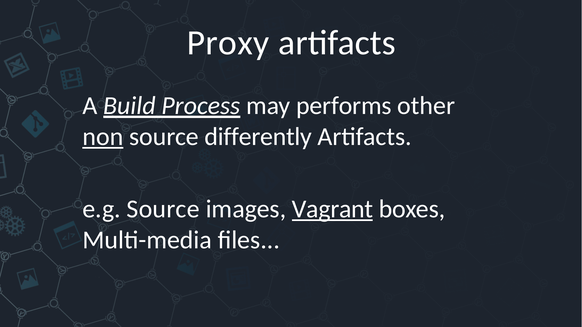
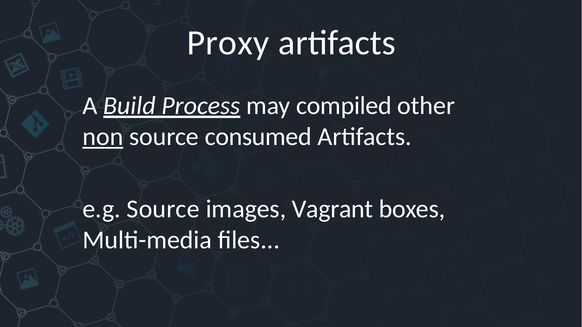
performs: performs -> compiled (344, 106)
differently: differently -> consumed (258, 137)
Vagrant underline: present -> none (333, 209)
